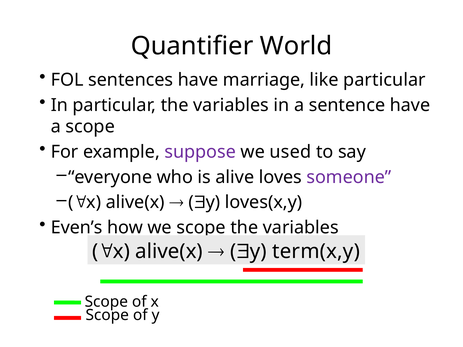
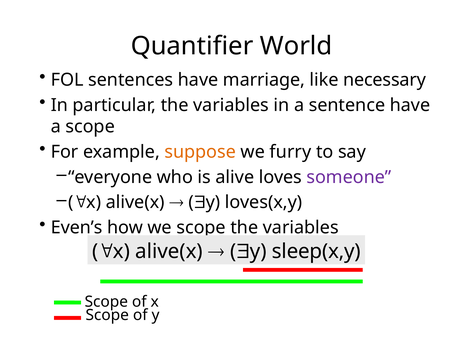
like particular: particular -> necessary (385, 80)
suppose colour: purple -> orange (200, 152)
used: used -> furry (290, 152)
term(x,y: term(x,y -> sleep(x,y (316, 251)
